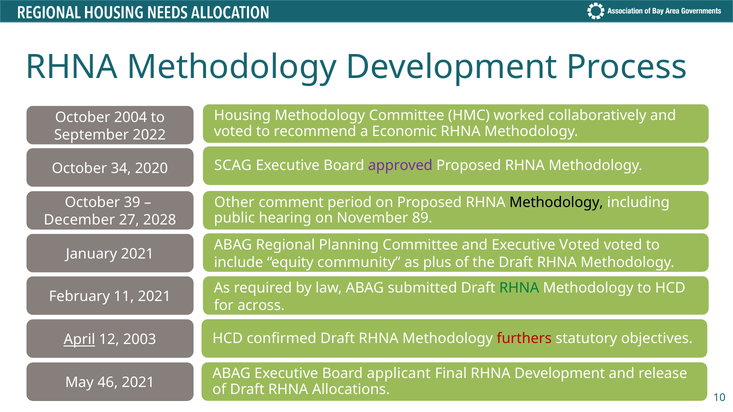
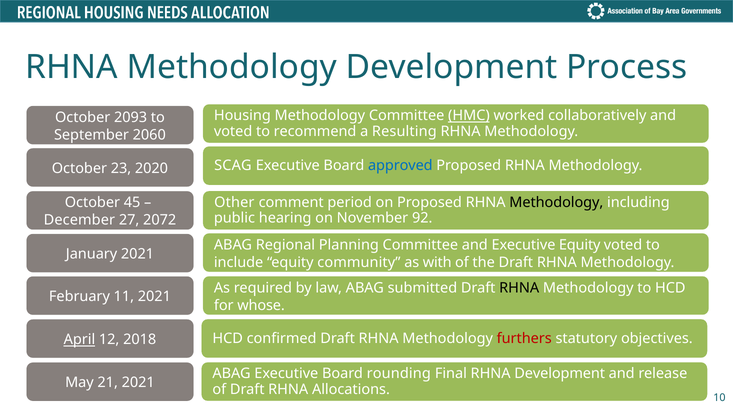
HMC underline: none -> present (469, 116)
2004: 2004 -> 2093 (131, 118)
Economic: Economic -> Resulting (404, 131)
2022: 2022 -> 2060 (149, 135)
approved colour: purple -> blue (400, 166)
34: 34 -> 23 (121, 169)
39: 39 -> 45 (132, 203)
89: 89 -> 92 (422, 218)
2028: 2028 -> 2072 (160, 220)
Executive Voted: Voted -> Equity (580, 245)
plus: plus -> with (437, 262)
RHNA colour: green -> black (519, 288)
across: across -> whose (261, 305)
2003: 2003 -> 2018 (140, 340)
applicant: applicant -> rounding (399, 374)
46: 46 -> 21 (108, 383)
